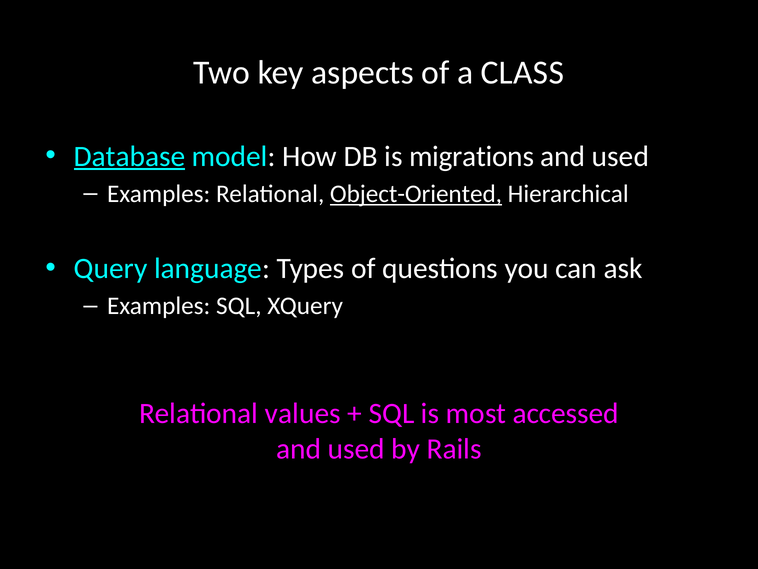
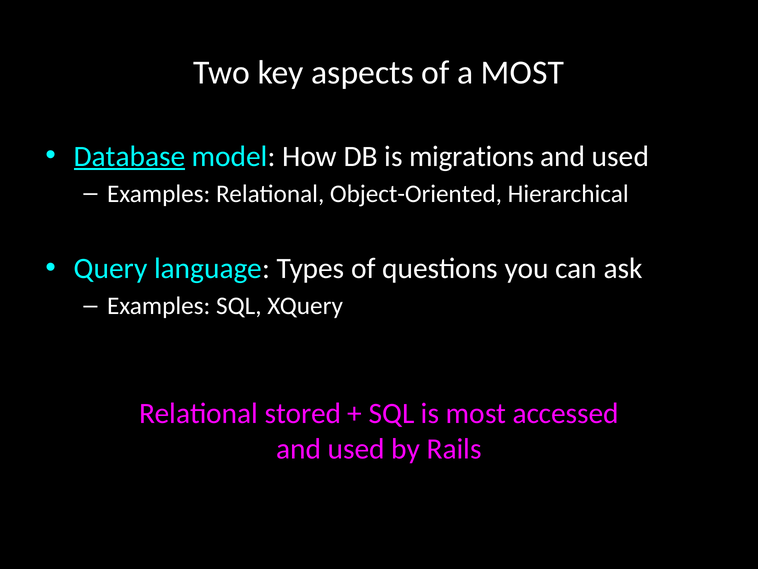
a CLASS: CLASS -> MOST (522, 72)
Object-Oriented underline: present -> none (416, 194)
values: values -> stored (303, 413)
